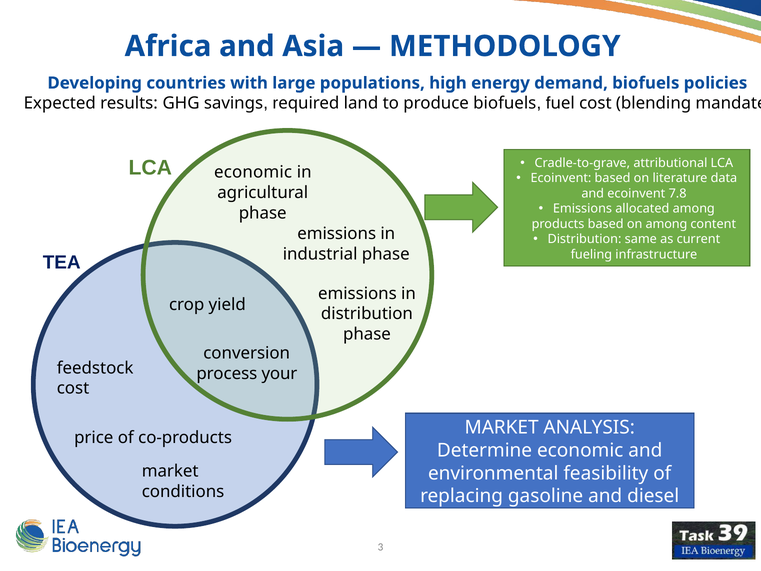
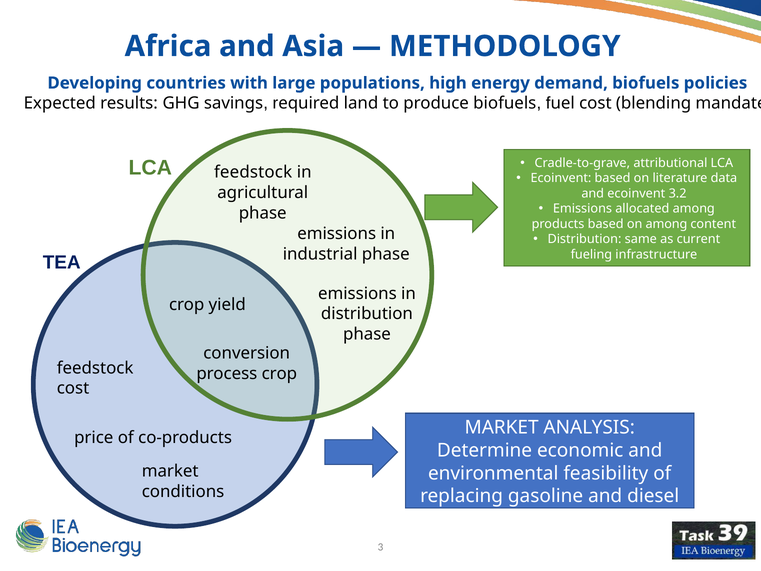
economic: economic -> feedstock (253, 172)
7.8: 7.8 -> 3.2 (678, 193)
process your: your -> crop (279, 373)
